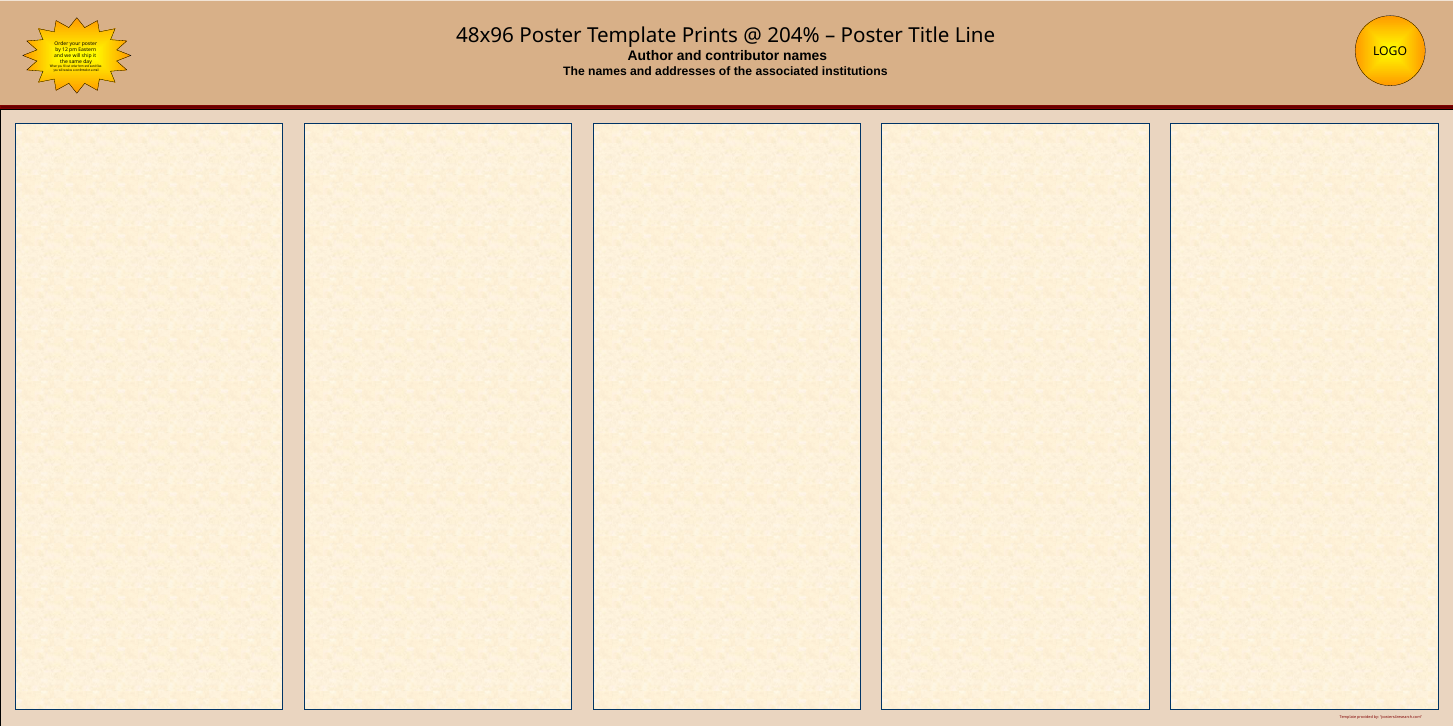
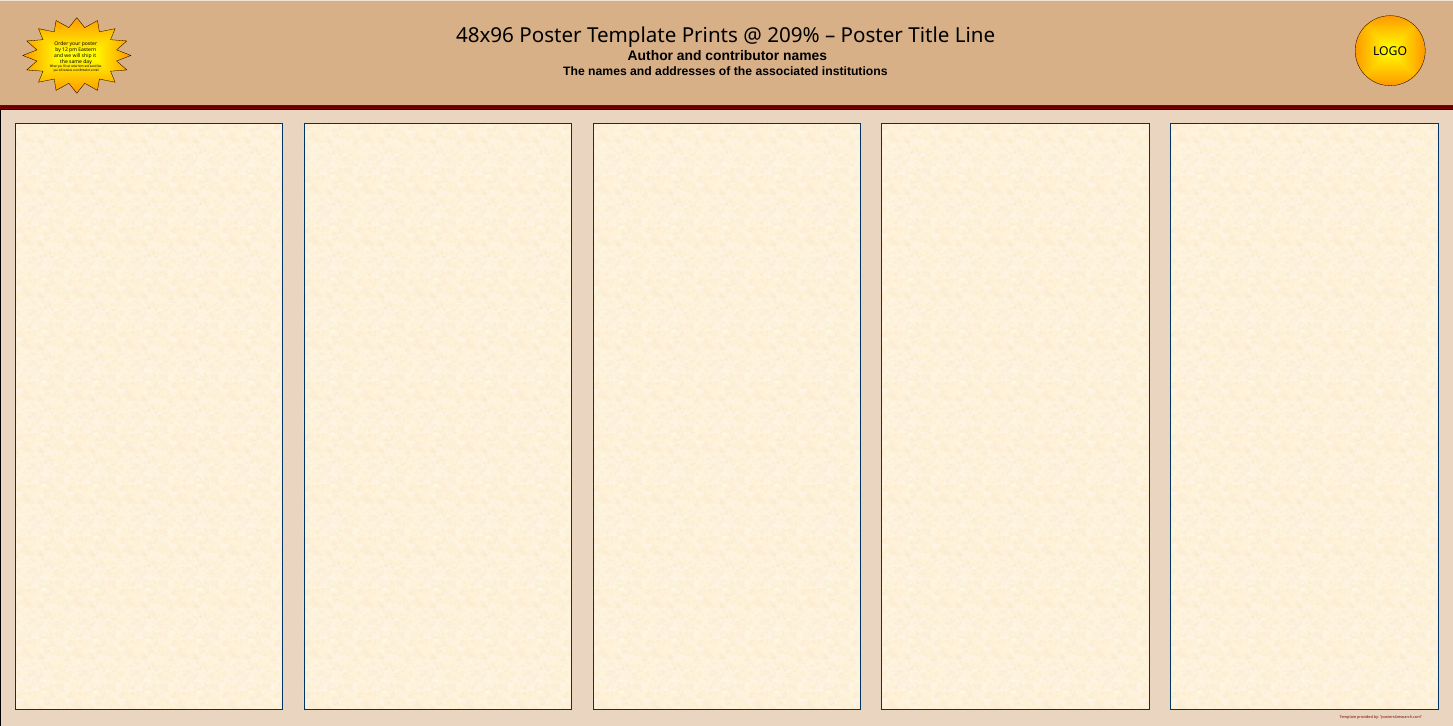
204%: 204% -> 209% (793, 36)
